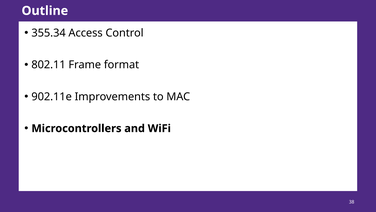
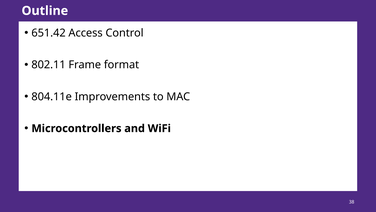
355.34: 355.34 -> 651.42 (49, 33)
902.11e: 902.11e -> 804.11e (52, 96)
